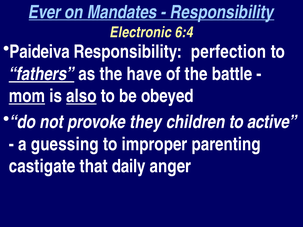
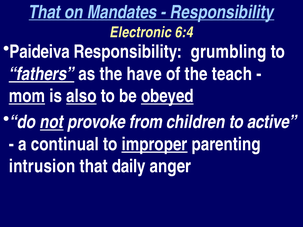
Ever: Ever -> That (45, 12)
perfection: perfection -> grumbling (229, 52)
battle: battle -> teach (232, 74)
obeyed underline: none -> present (167, 96)
not underline: none -> present (52, 122)
they: they -> from (146, 122)
guessing: guessing -> continual (65, 144)
improper underline: none -> present (154, 144)
castigate: castigate -> intrusion (42, 167)
